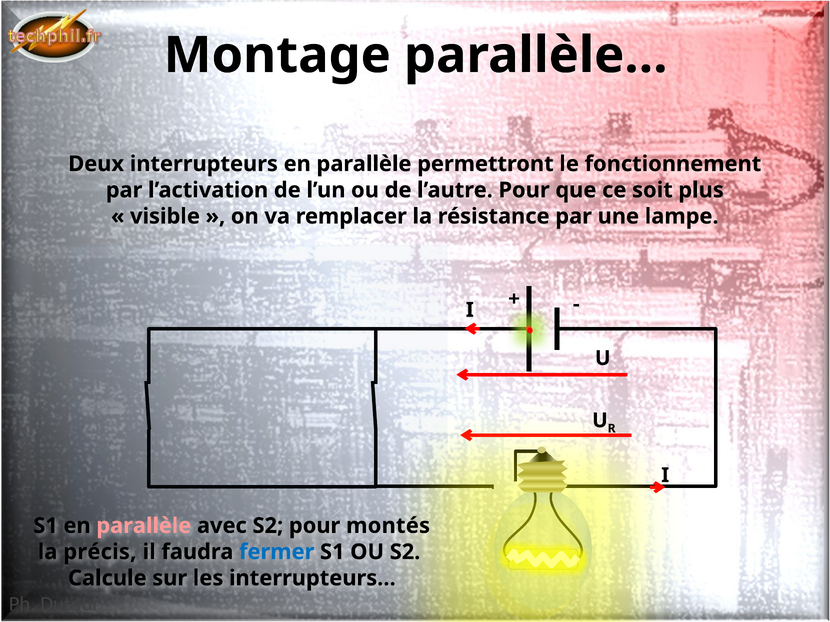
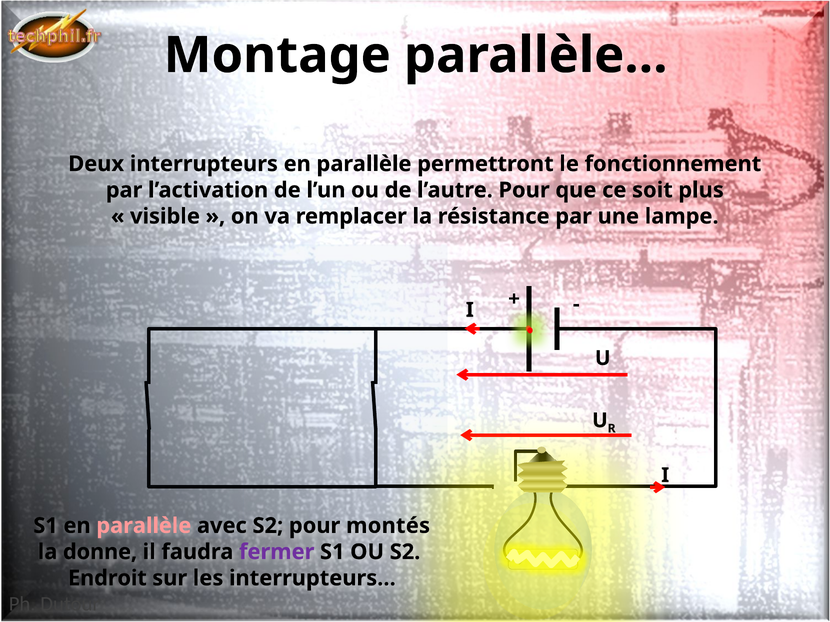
précis: précis -> donne (100, 552)
fermer colour: blue -> purple (277, 552)
Calcule: Calcule -> Endroit (107, 579)
